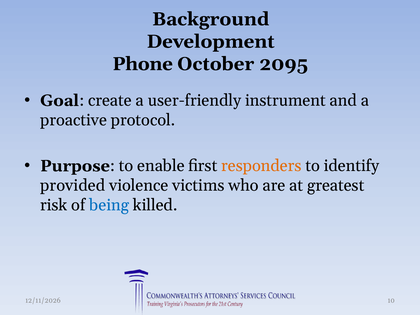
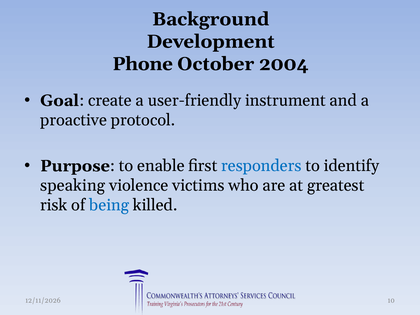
2095: 2095 -> 2004 (284, 64)
responders colour: orange -> blue (261, 166)
provided: provided -> speaking (73, 186)
